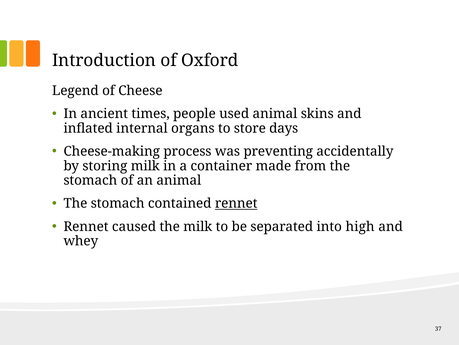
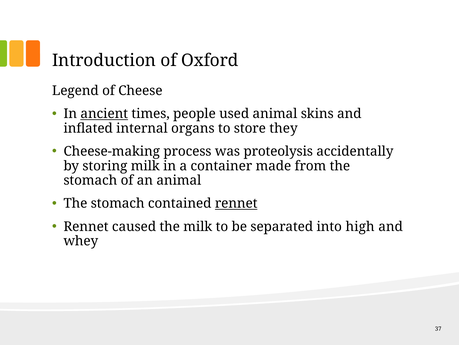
ancient underline: none -> present (104, 114)
days: days -> they (284, 128)
preventing: preventing -> proteolysis (278, 151)
